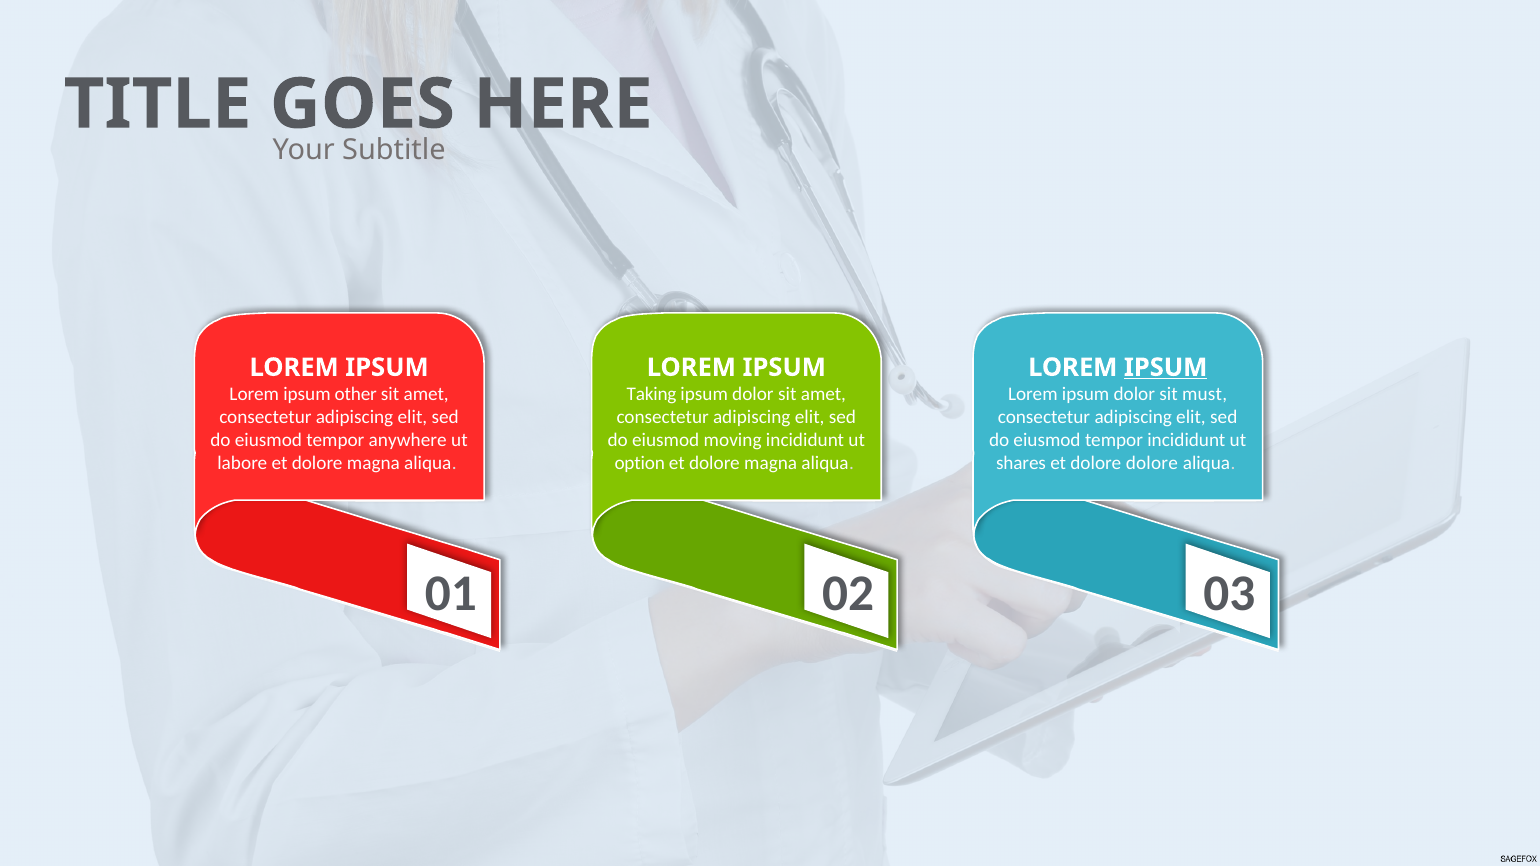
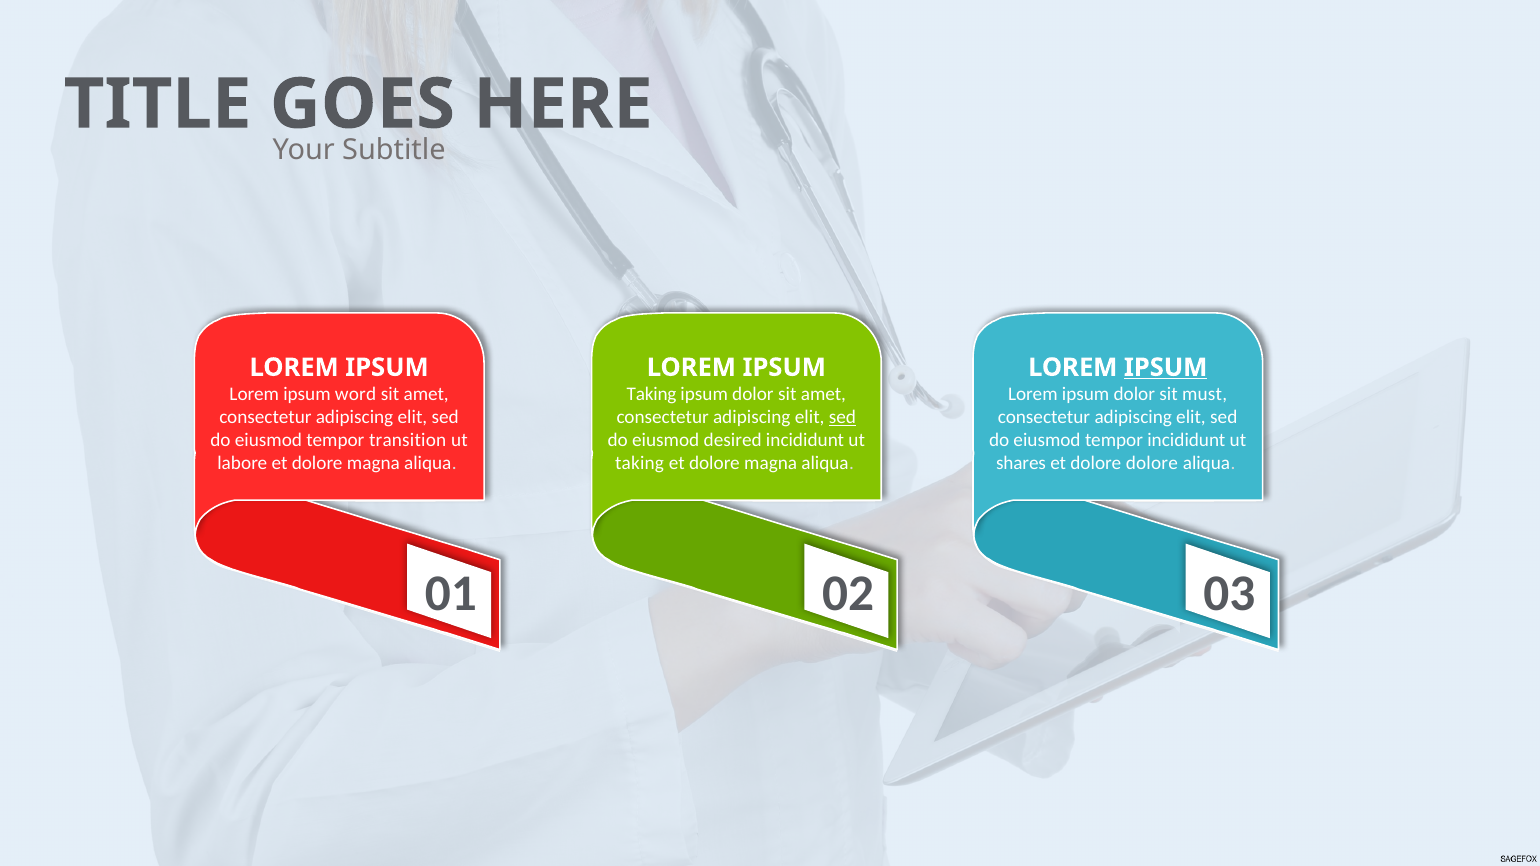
other: other -> word (356, 394)
sed underline: none -> present (842, 417)
anywhere: anywhere -> transition (408, 440)
moving: moving -> desired (733, 440)
option: option -> taking (640, 463)
